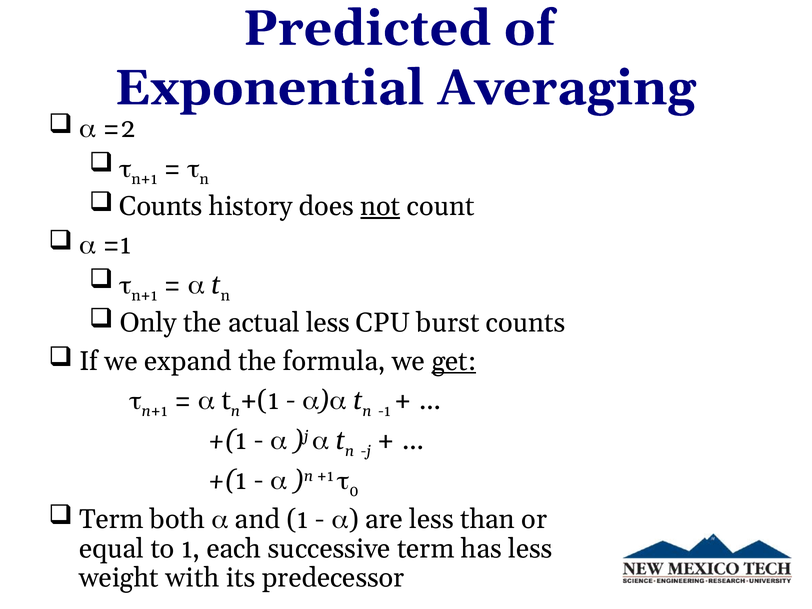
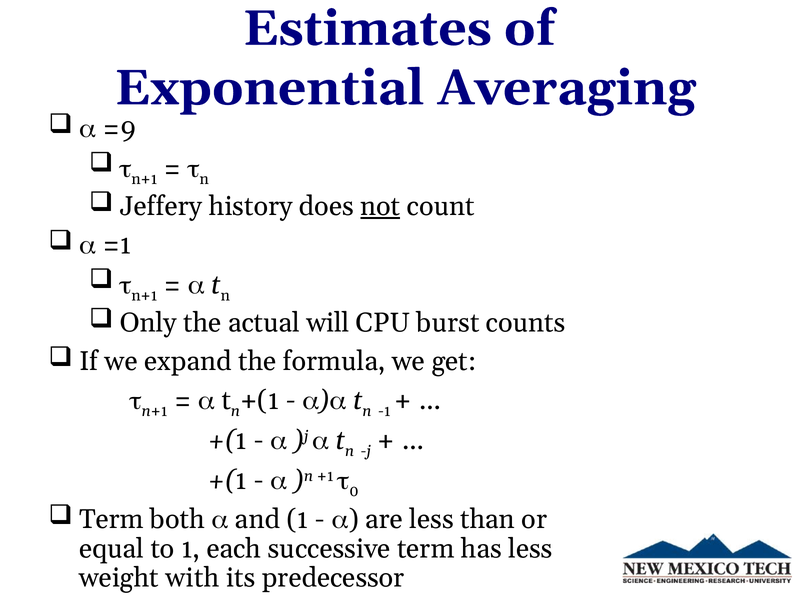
Predicted: Predicted -> Estimates (367, 28)
=2: =2 -> =9 (119, 128)
Counts: Counts -> Jeffery (161, 206)
actual less: less -> will (328, 323)
get underline: present -> none (454, 361)
